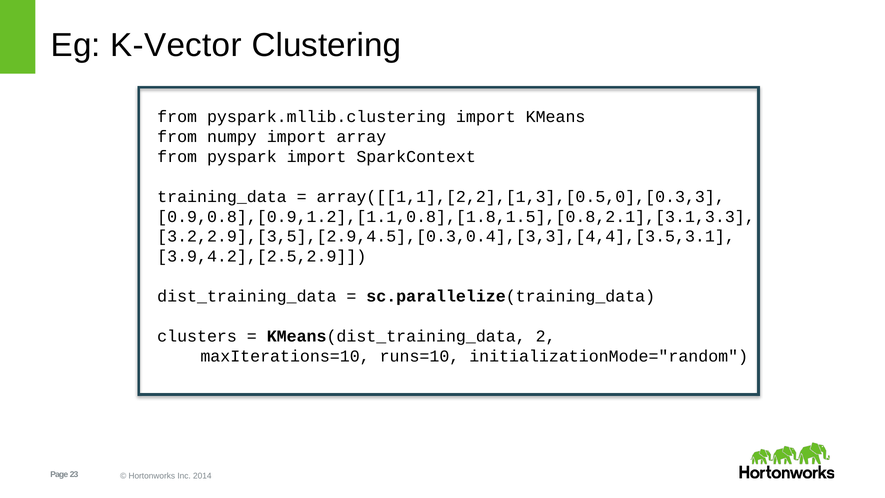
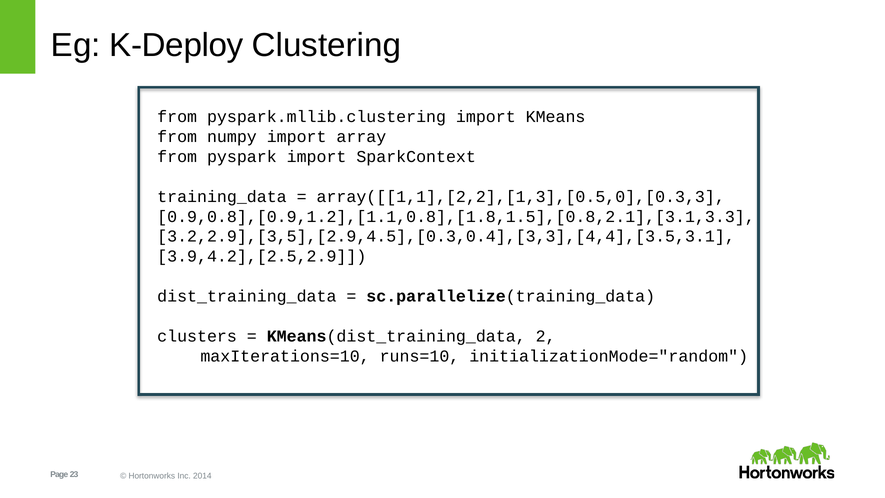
K-Vector: K-Vector -> K-Deploy (176, 46)
